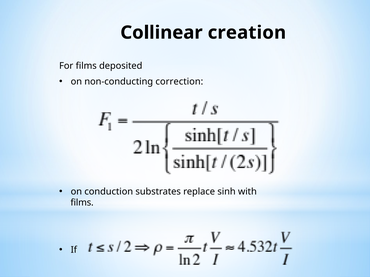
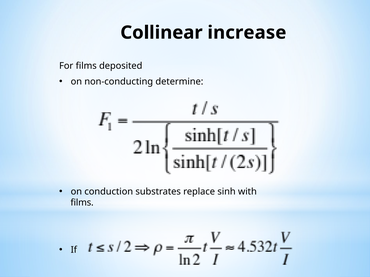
creation: creation -> increase (247, 33)
correction: correction -> determine (179, 82)
